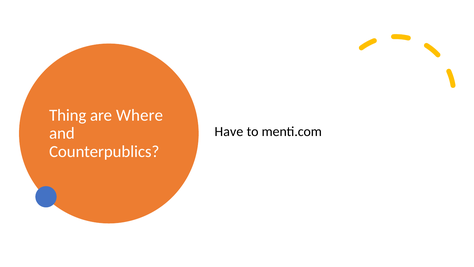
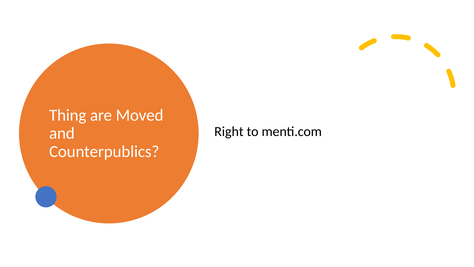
Where: Where -> Moved (140, 115)
Have: Have -> Right (229, 131)
